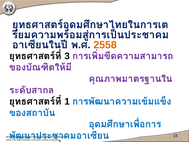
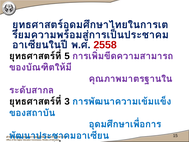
2558 colour: orange -> red (105, 45)
3: 3 -> 5 (67, 56)
1: 1 -> 3 (67, 101)
